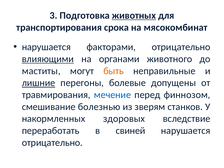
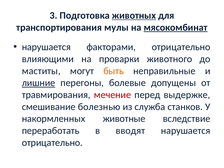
срока: срока -> мулы (116, 27)
мясокомбинат underline: none -> present (176, 27)
влияющими underline: present -> none (48, 59)
органами: органами -> проварки (119, 59)
мечение colour: blue -> red (112, 95)
финнозом: финнозом -> выдержке (187, 95)
зверям: зверям -> служба (150, 107)
здоровых: здоровых -> животные (124, 119)
свиней: свиней -> вводят (130, 131)
